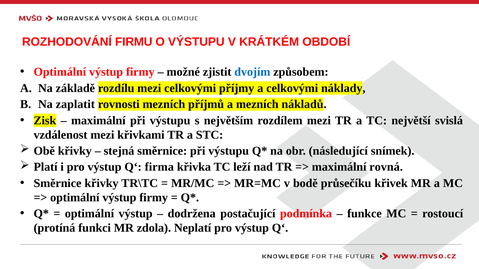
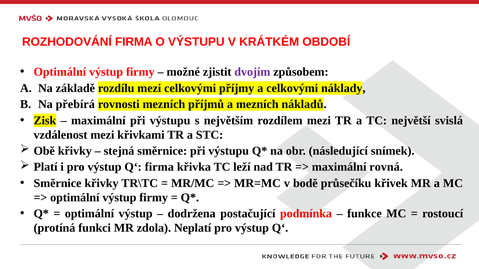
ROZHODOVÁNÍ FIRMU: FIRMU -> FIRMA (134, 42)
dvojím colour: blue -> purple (252, 72)
zaplatit: zaplatit -> přebírá (75, 104)
